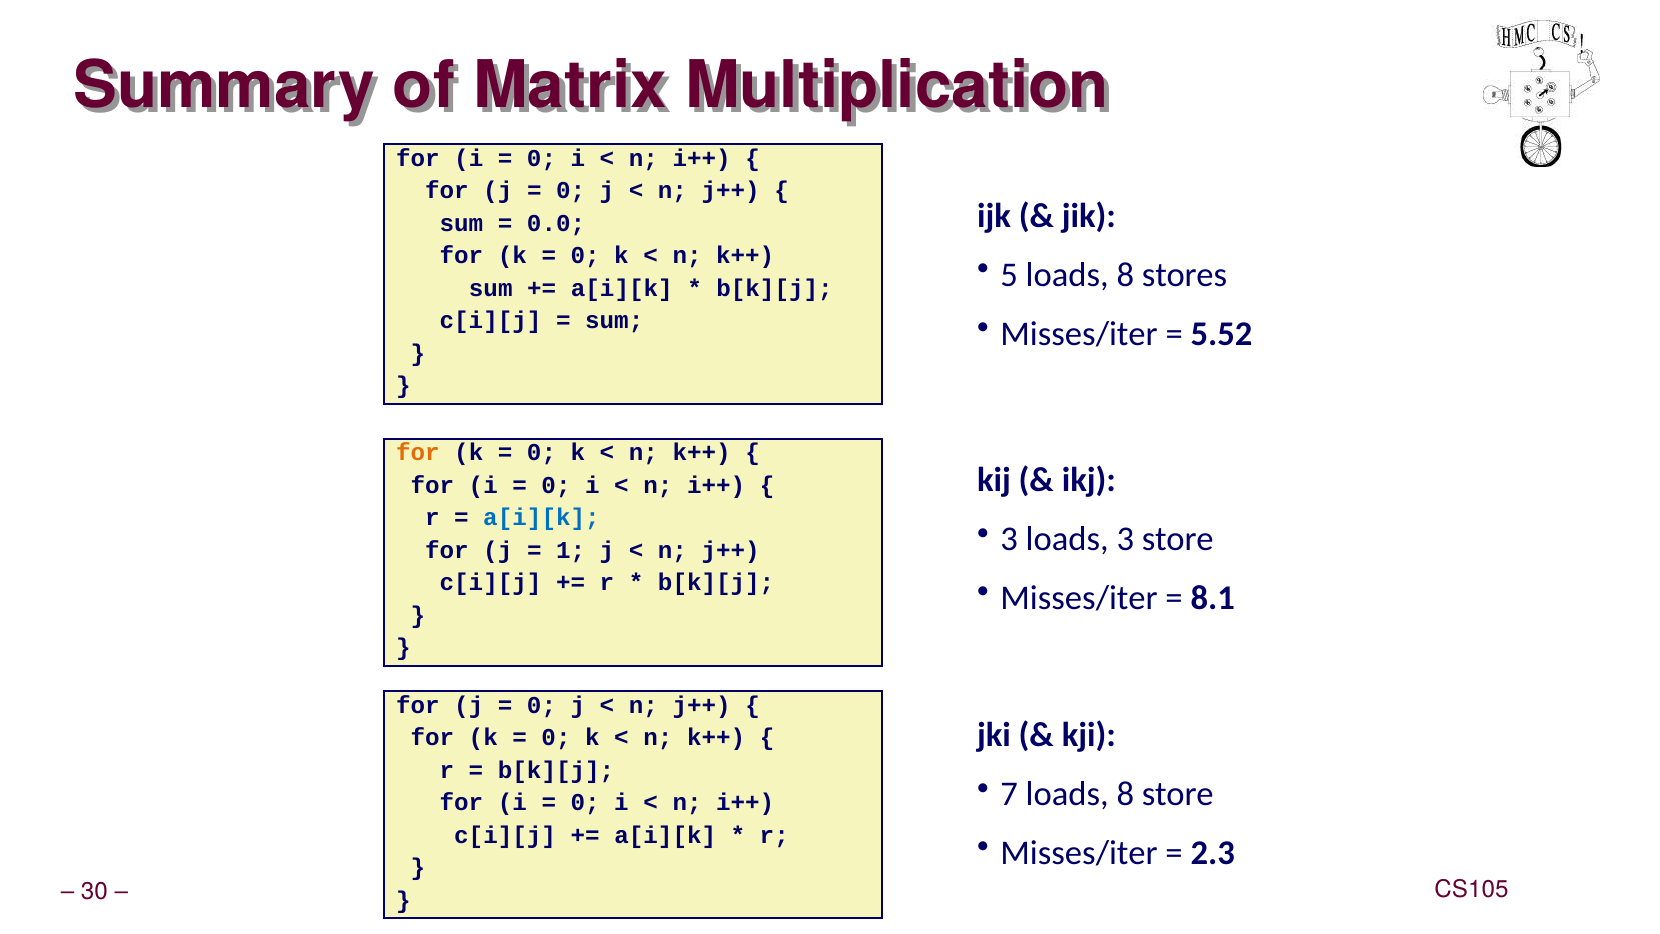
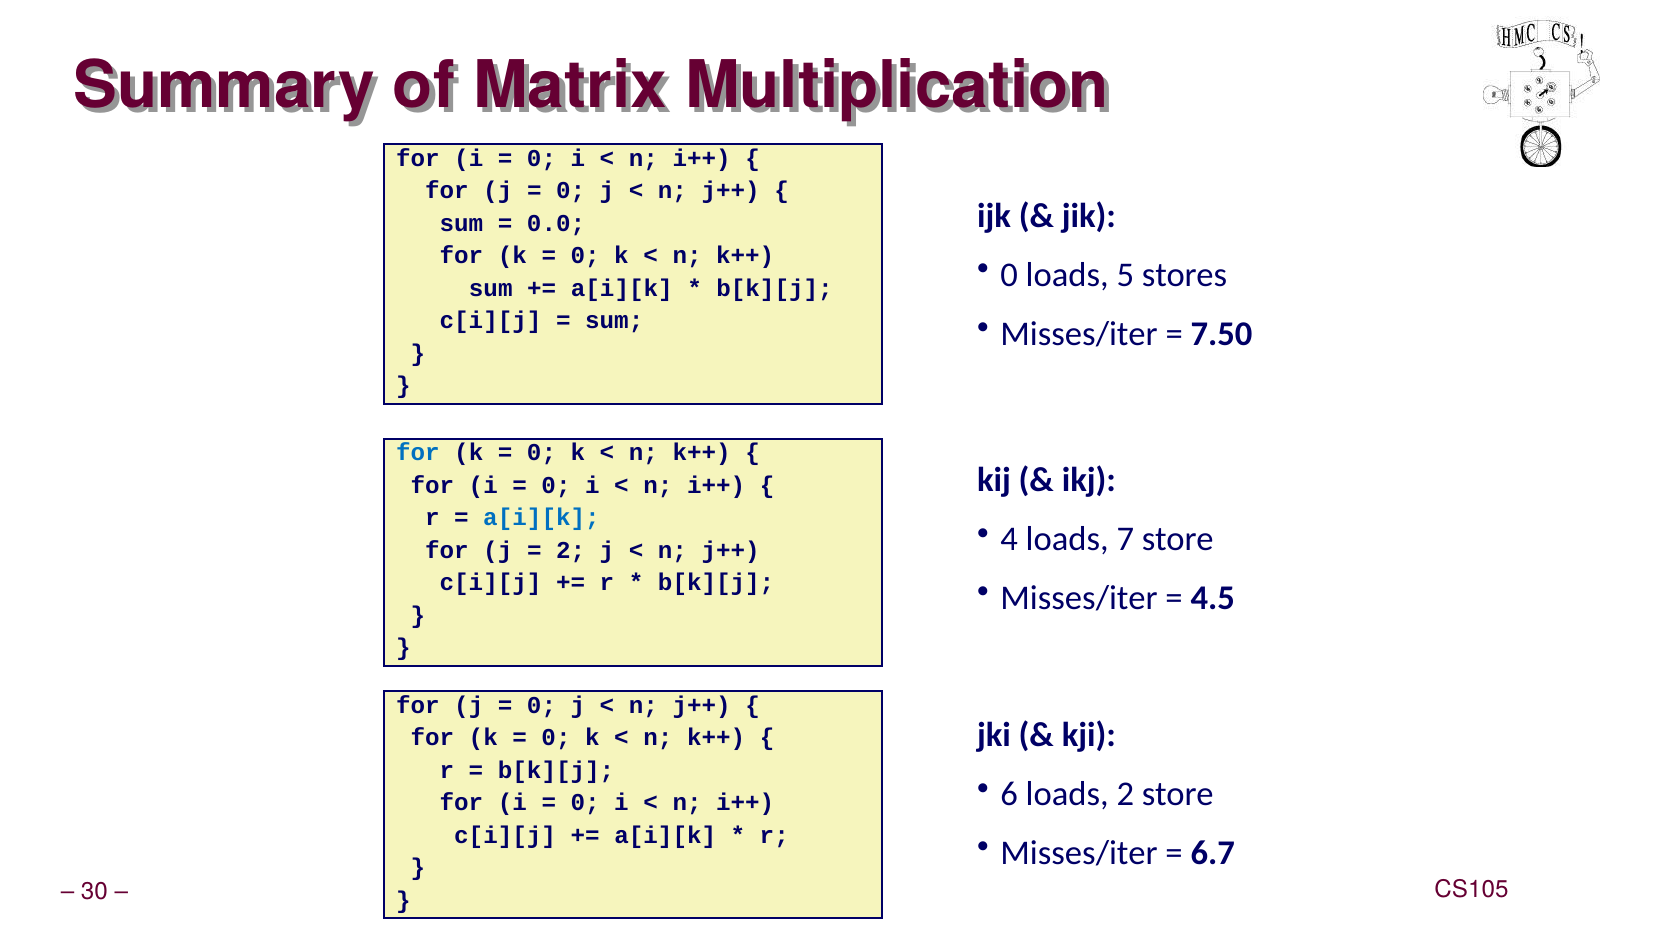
5: 5 -> 0 (1009, 275)
8: 8 -> 5 (1125, 275)
5.52: 5.52 -> 7.50 (1222, 334)
for colour: orange -> blue (418, 453)
3: 3 -> 4 (1009, 539)
loads 3: 3 -> 7 (1125, 539)
1: 1 -> 2 (571, 550)
8.1: 8.1 -> 4.5 (1213, 598)
7: 7 -> 6 (1009, 794)
8: 8 -> 2 (1125, 794)
2.3: 2.3 -> 6.7 (1213, 853)
